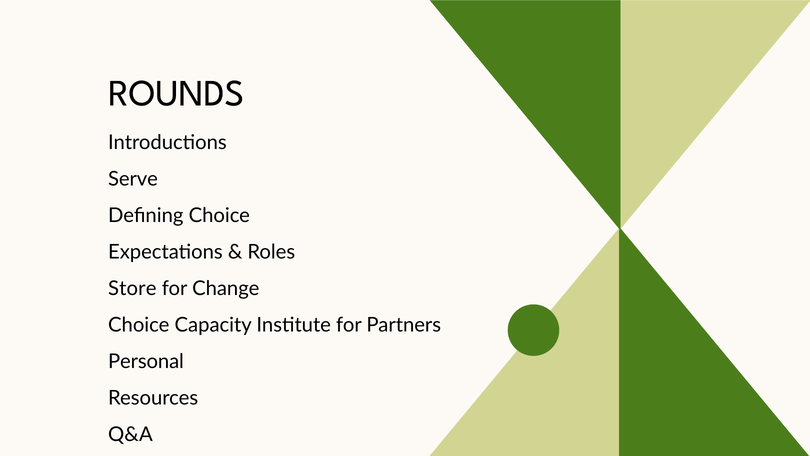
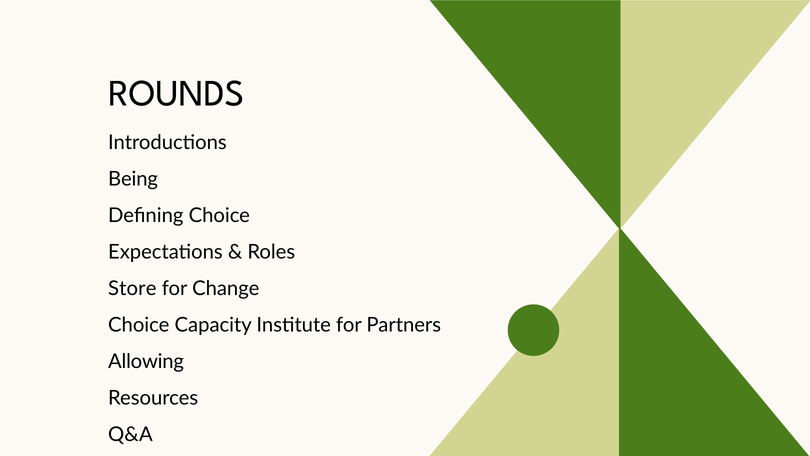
Serve: Serve -> Being (133, 179)
Personal: Personal -> Allowing (146, 361)
